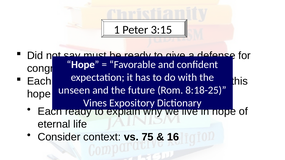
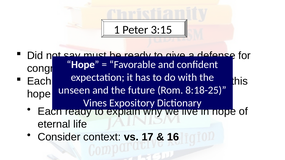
75: 75 -> 17 (148, 137)
